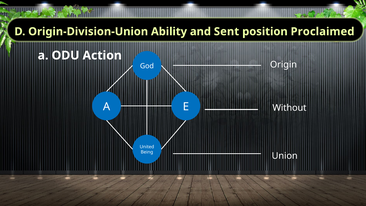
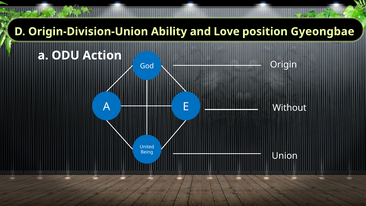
Sent: Sent -> Love (227, 32)
Proclaimed: Proclaimed -> Gyeongbae (323, 32)
